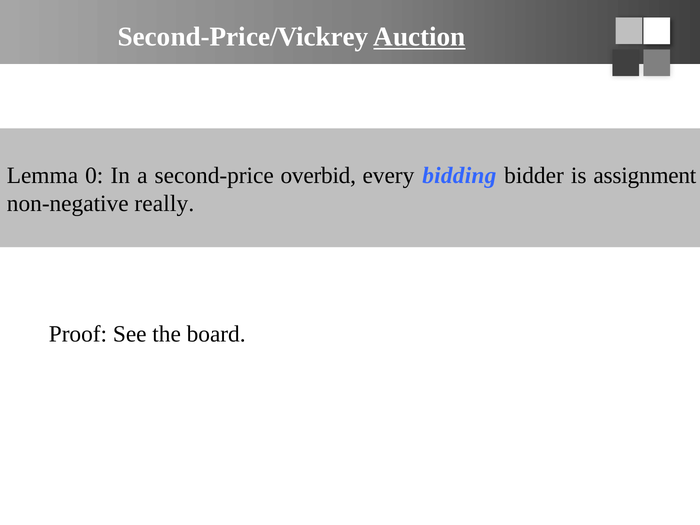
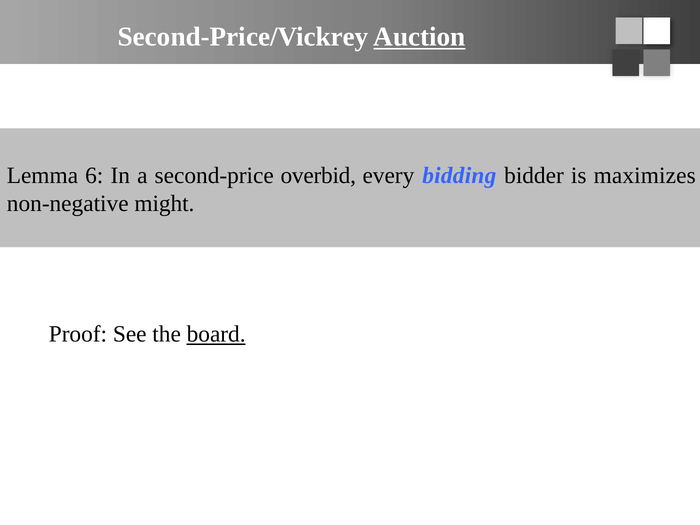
0: 0 -> 6 (94, 175)
assignment: assignment -> maximizes (645, 175)
really: really -> might (164, 203)
board underline: none -> present (216, 334)
